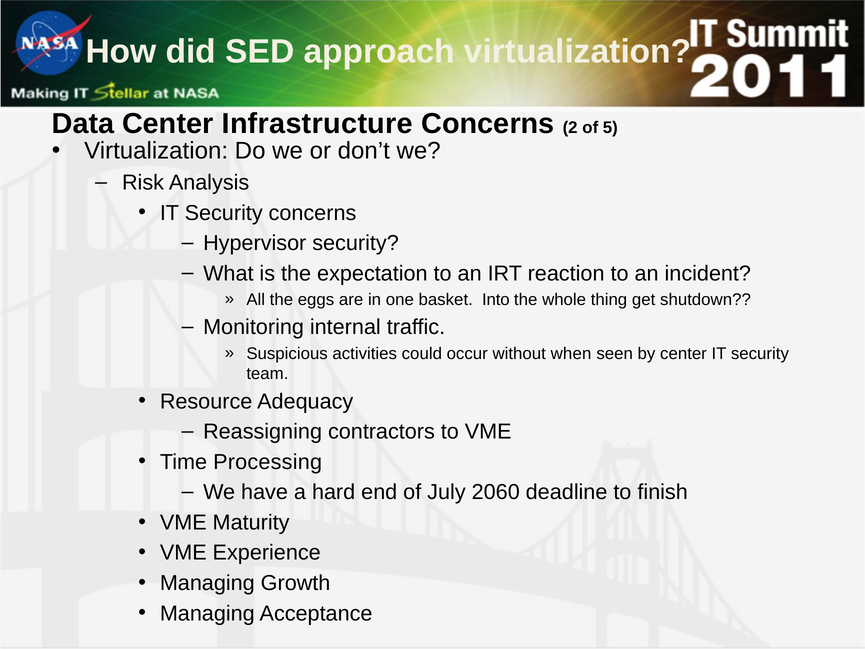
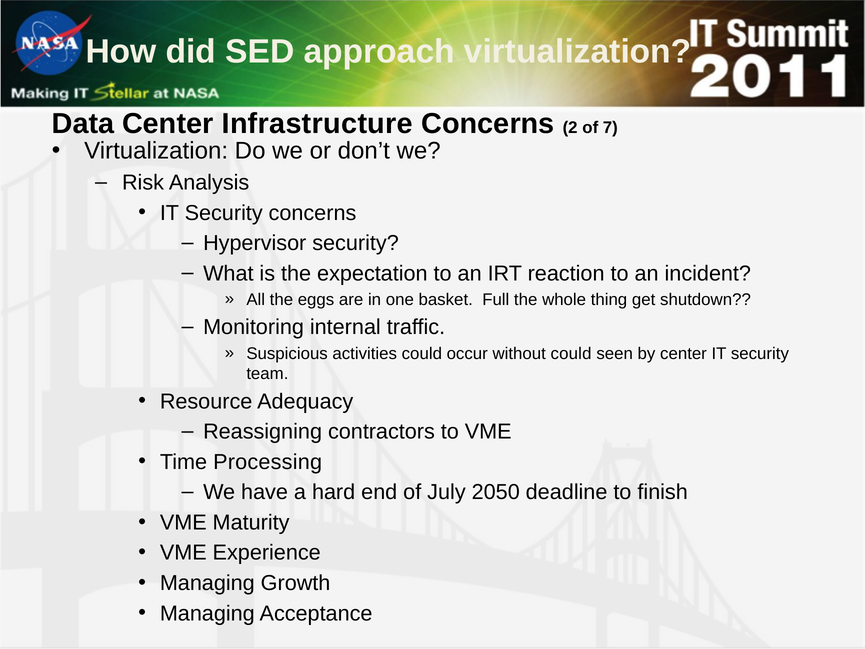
5: 5 -> 7 (610, 128)
Into: Into -> Full (496, 299)
without when: when -> could (571, 353)
2060: 2060 -> 2050 (496, 492)
